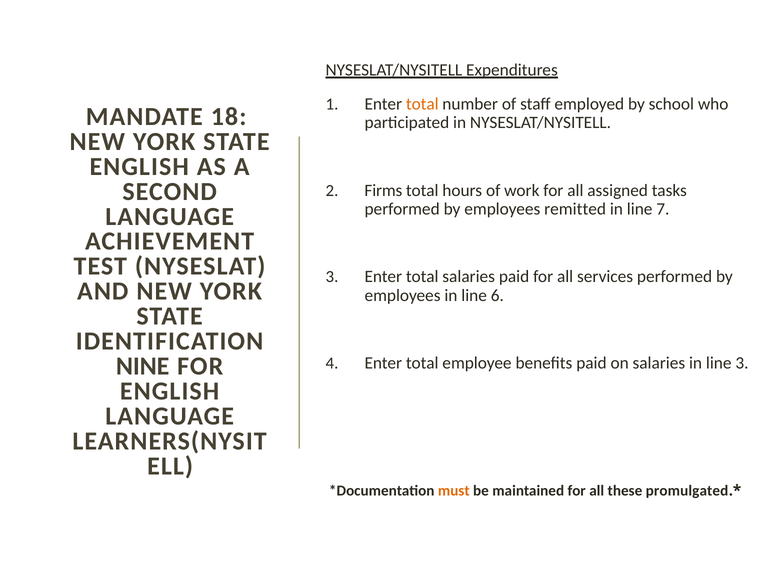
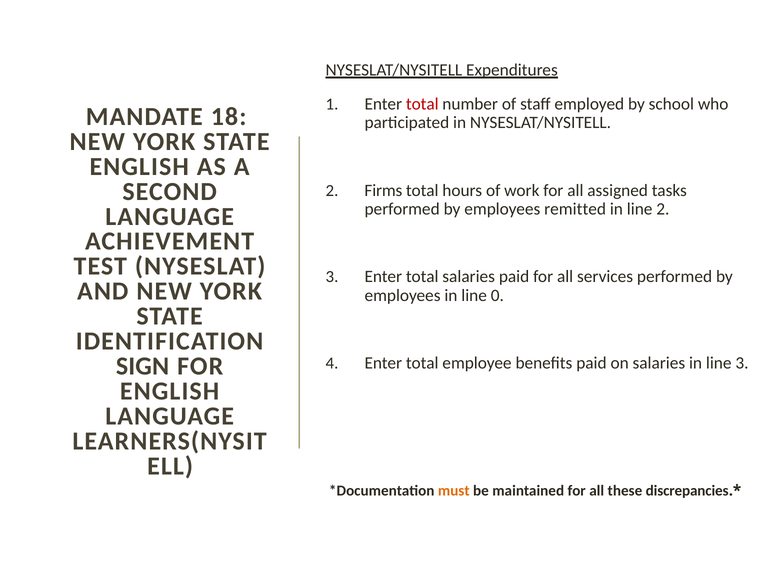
total colour: orange -> red (422, 104)
line 7: 7 -> 2 (663, 209)
6: 6 -> 0 (497, 295)
NINE: NINE -> SIGN (143, 366)
promulgated: promulgated -> discrepancies (687, 491)
